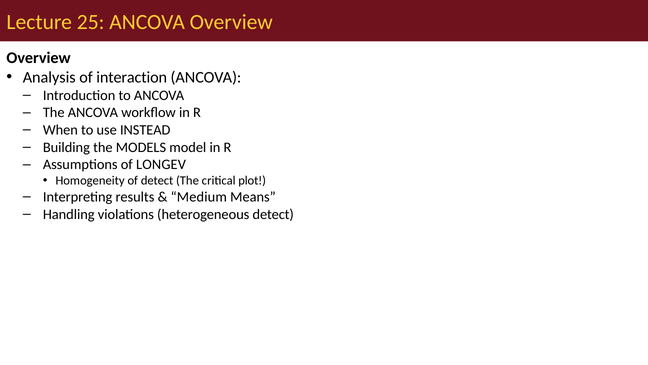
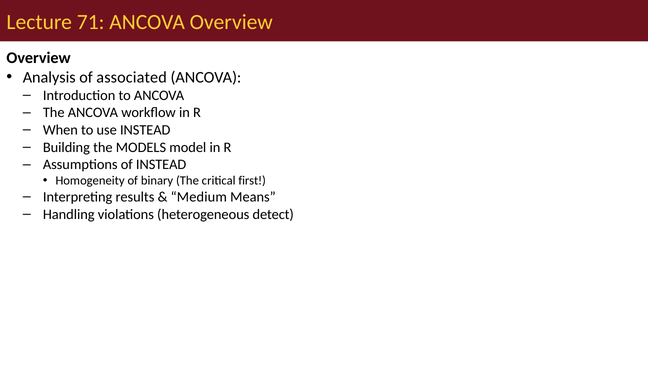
25: 25 -> 71 (91, 22)
interaction: interaction -> associated (132, 77)
of LONGEV: LONGEV -> INSTEAD (161, 164)
of detect: detect -> binary (157, 180)
plot: plot -> first (252, 180)
